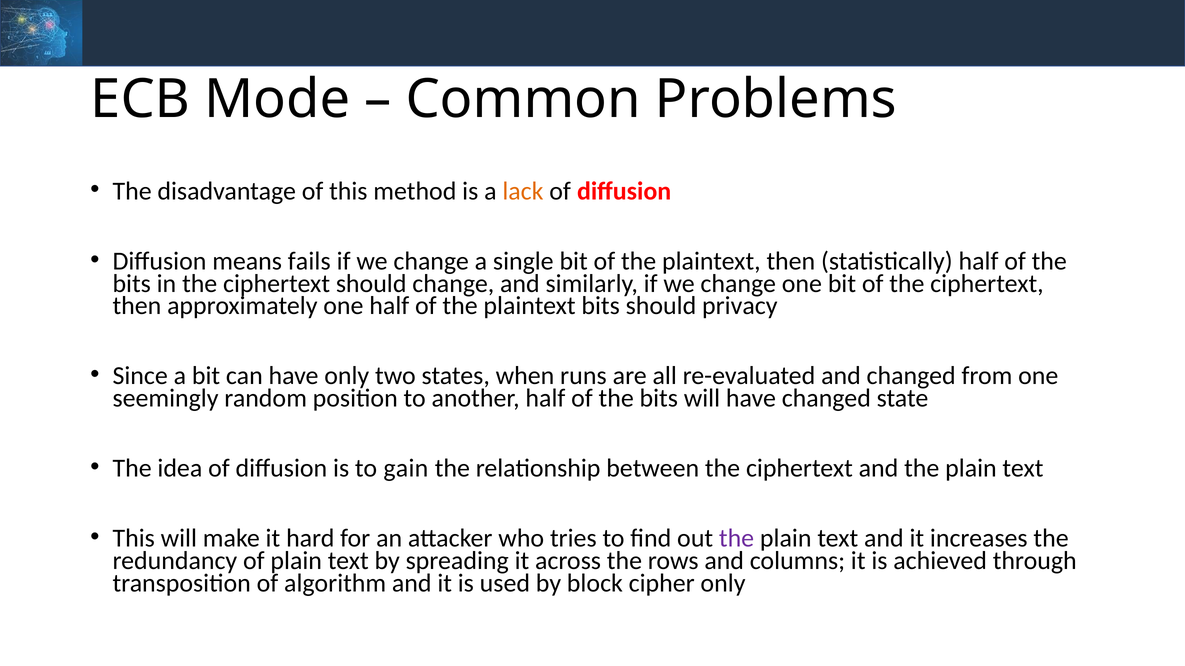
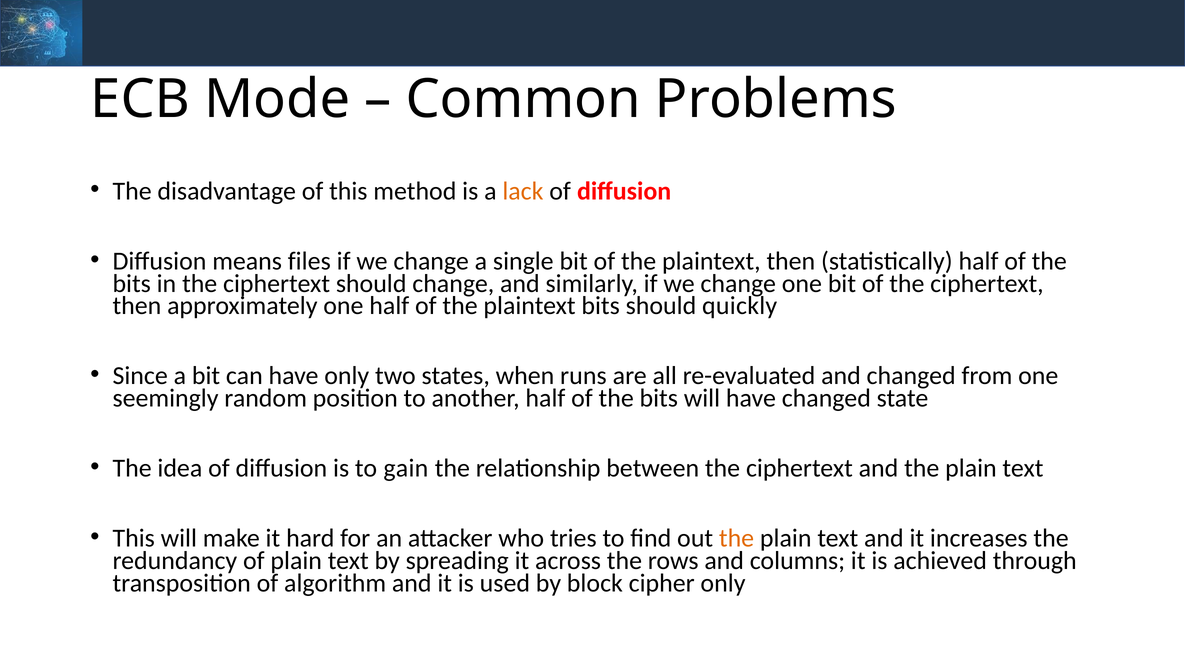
fails: fails -> files (309, 261)
privacy: privacy -> quickly (740, 306)
the colour: purple -> orange (737, 539)
